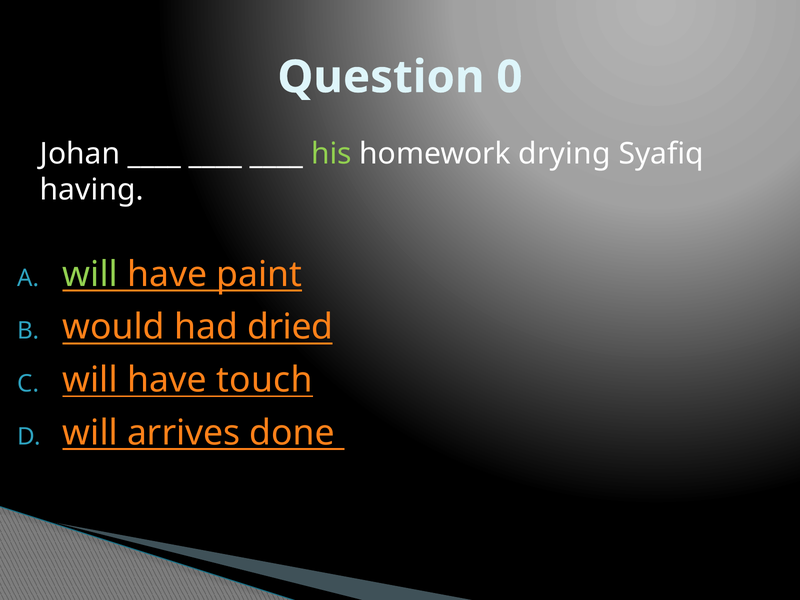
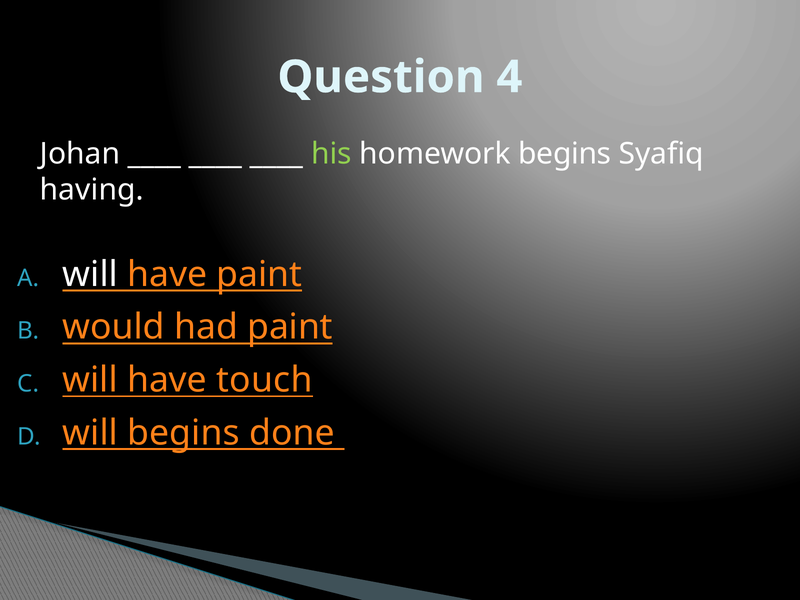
0: 0 -> 4 (509, 77)
homework drying: drying -> begins (565, 154)
will colour: light green -> white (90, 274)
had dried: dried -> paint (290, 327)
will arrives: arrives -> begins (184, 433)
